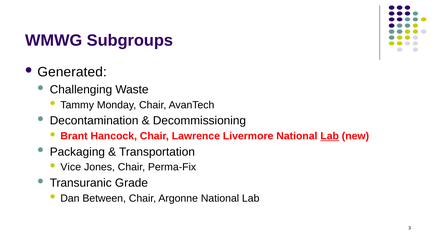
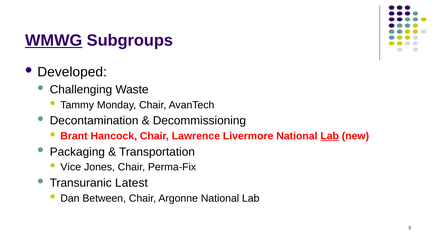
WMWG underline: none -> present (54, 40)
Generated: Generated -> Developed (72, 72)
Grade: Grade -> Latest (131, 183)
